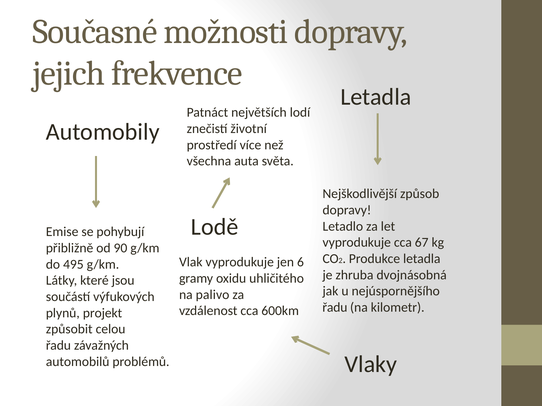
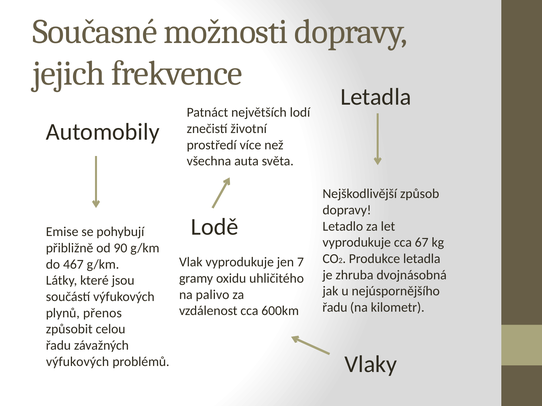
6: 6 -> 7 (301, 262)
495: 495 -> 467 (73, 265)
projekt: projekt -> přenos (102, 313)
automobilů: automobilů -> výfukových (78, 362)
